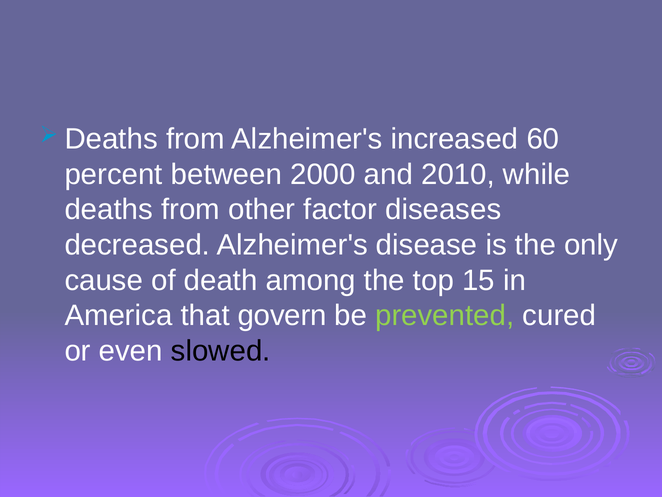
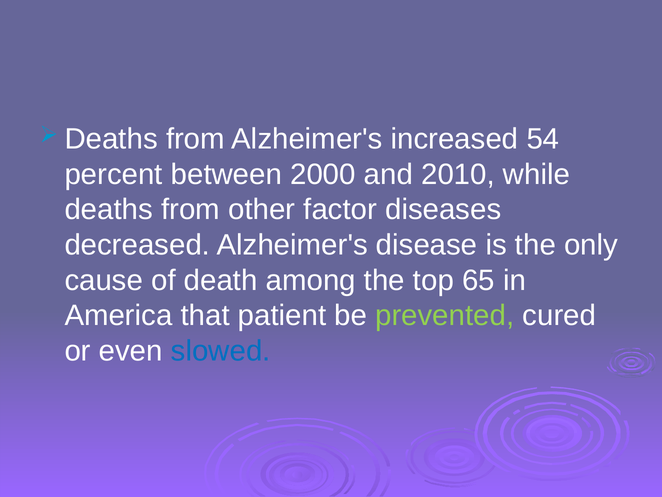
60: 60 -> 54 (543, 139)
15: 15 -> 65 (478, 280)
govern: govern -> patient (282, 315)
slowed colour: black -> blue (221, 351)
